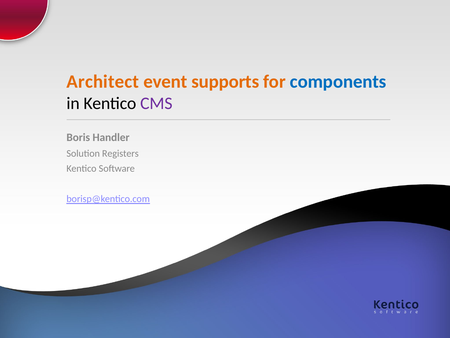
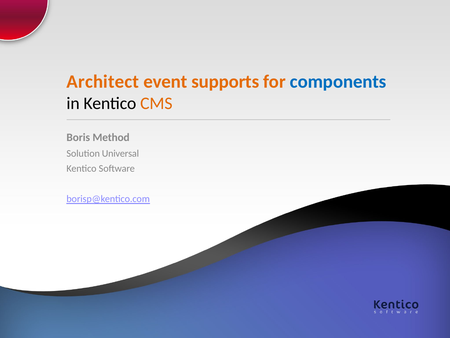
CMS colour: purple -> orange (156, 103)
Handler: Handler -> Method (111, 137)
Registers: Registers -> Universal (120, 153)
